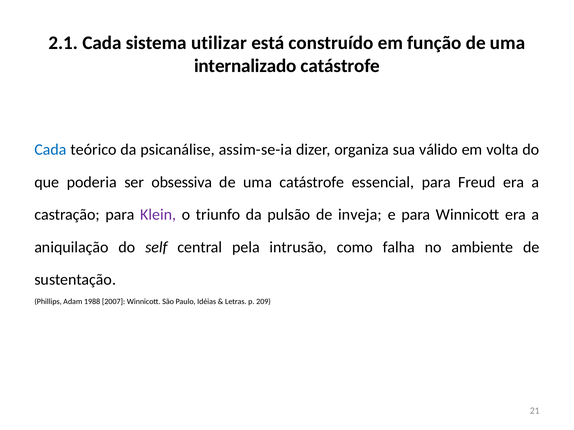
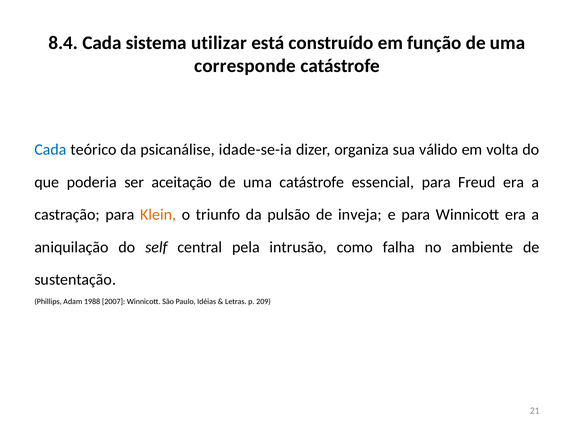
2.1: 2.1 -> 8.4 (63, 43)
internalizado: internalizado -> corresponde (245, 66)
assim-se-ia: assim-se-ia -> idade-se-ia (255, 150)
obsessiva: obsessiva -> aceitação (182, 182)
Klein colour: purple -> orange (158, 215)
